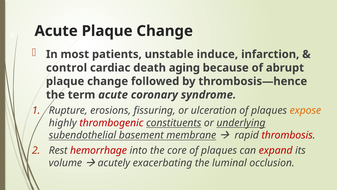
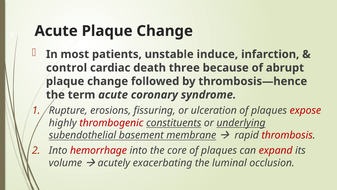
aging: aging -> three (184, 68)
expose colour: orange -> red (305, 110)
Rest: Rest -> Into (58, 150)
